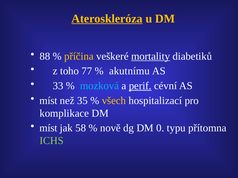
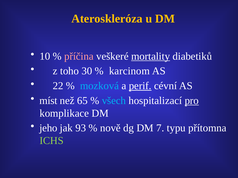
Ateroskleróza underline: present -> none (107, 19)
88: 88 -> 10 (45, 56)
příčina colour: yellow -> pink (79, 56)
77: 77 -> 30 (87, 71)
akutnímu: akutnímu -> karcinom (129, 71)
33: 33 -> 22 (58, 86)
35: 35 -> 65 (82, 101)
všech colour: yellow -> light blue (114, 101)
pro underline: none -> present (192, 101)
míst: míst -> jeho (48, 128)
58: 58 -> 93 (81, 128)
0: 0 -> 7 (160, 128)
